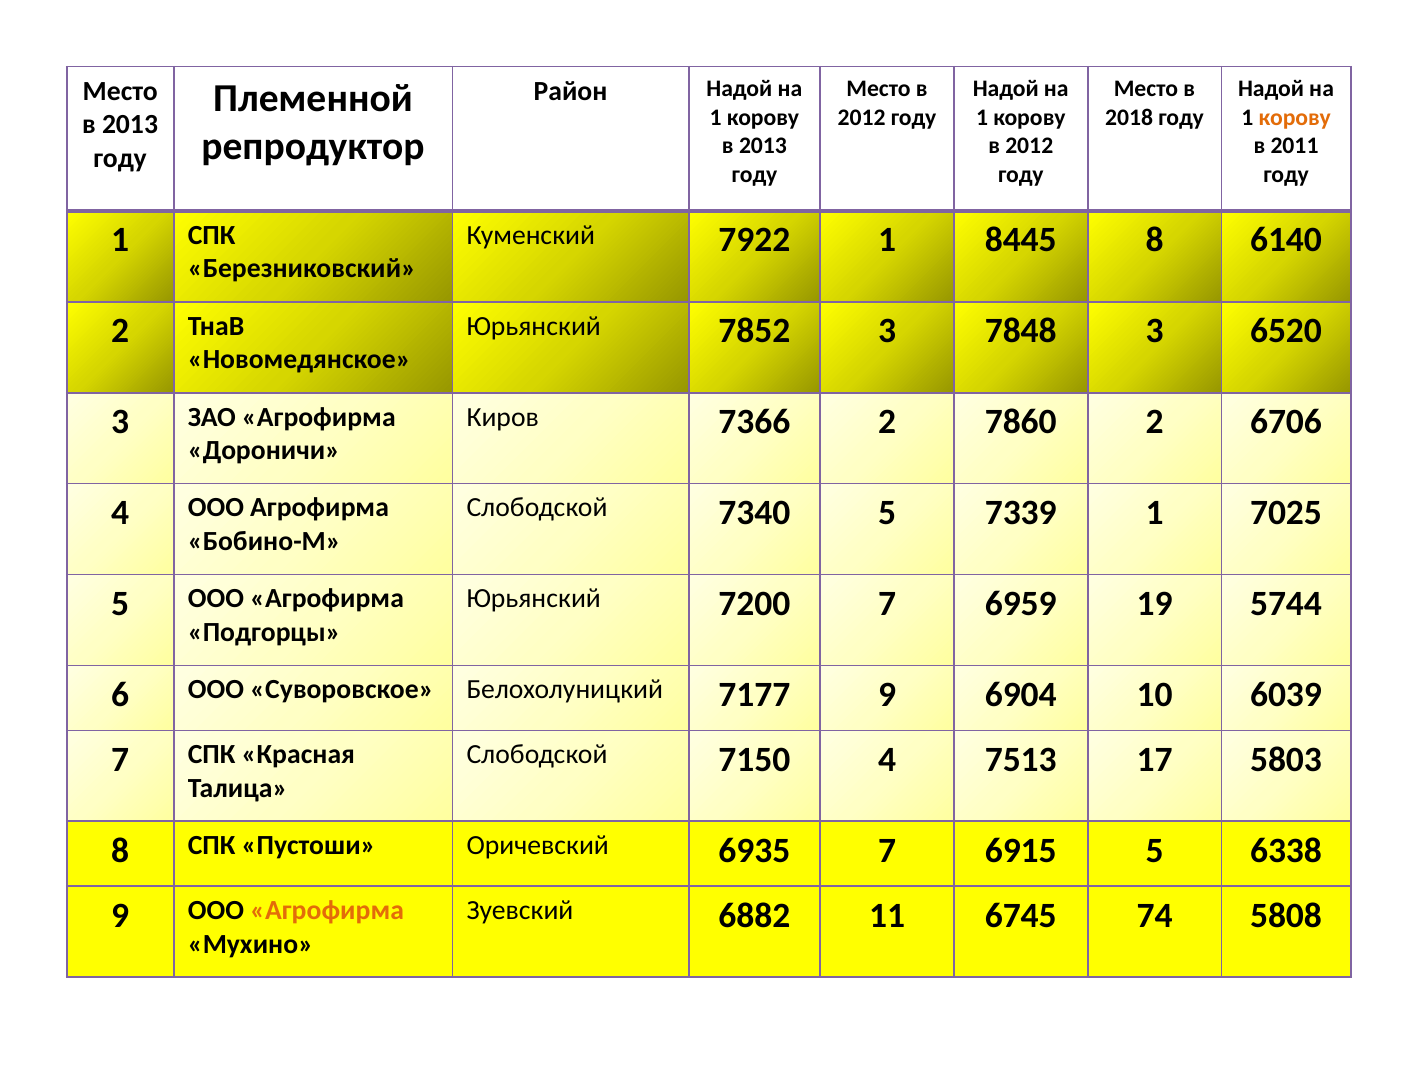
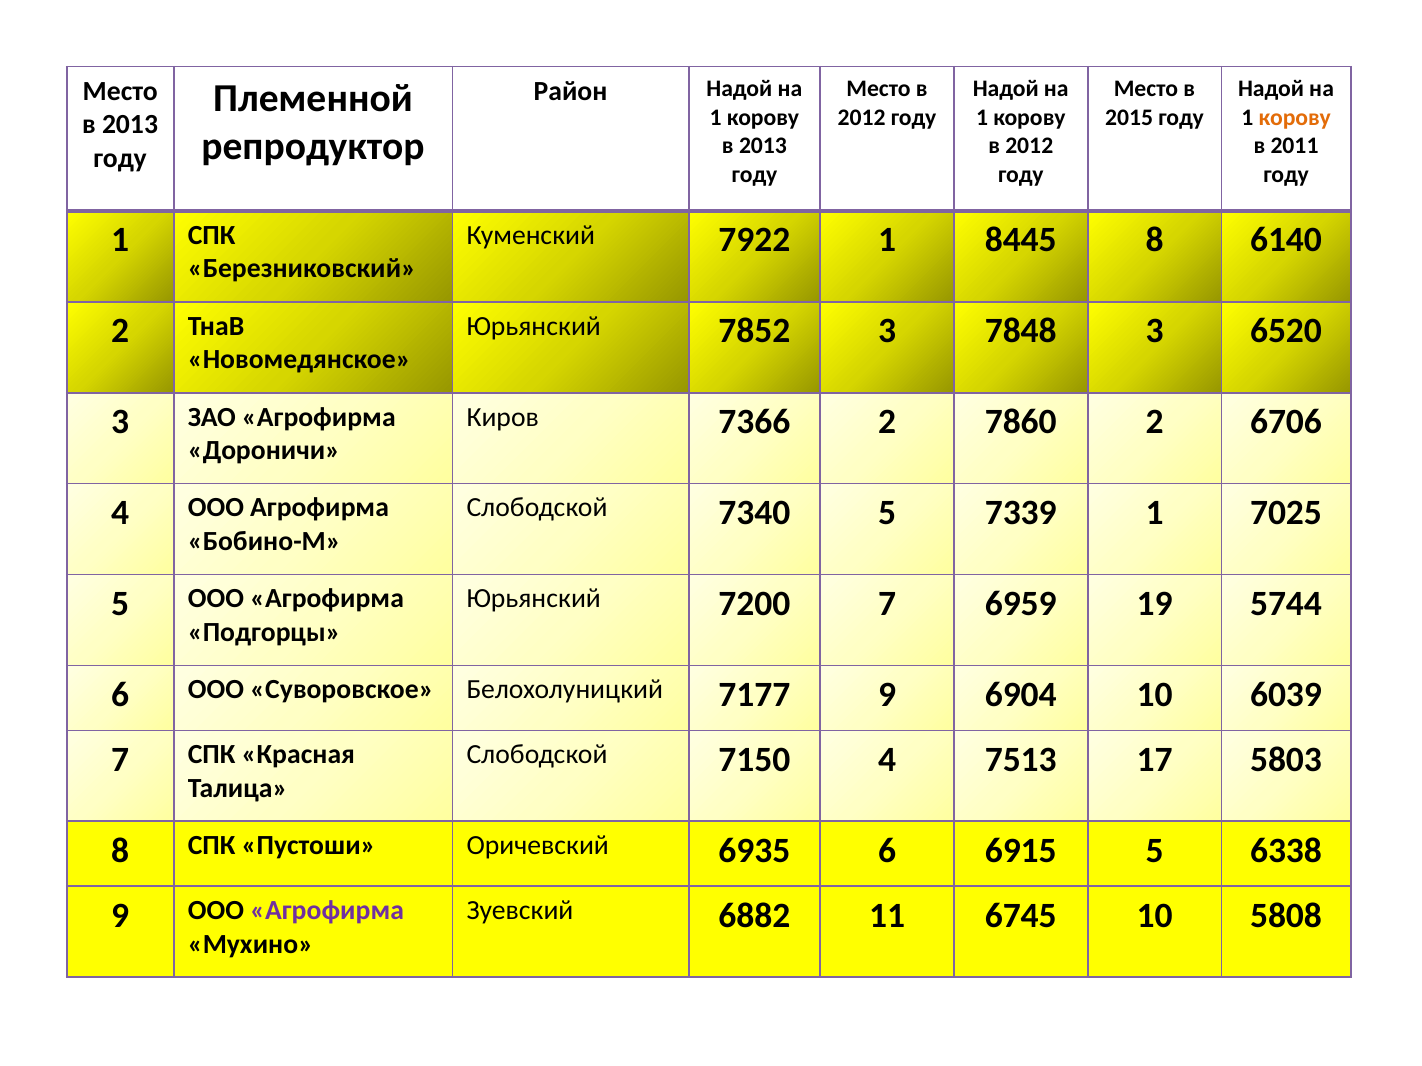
2018: 2018 -> 2015 (1129, 117)
6935 7: 7 -> 6 (887, 851)
6745 74: 74 -> 10 (1155, 916)
Агрофирма colour: orange -> purple (327, 911)
